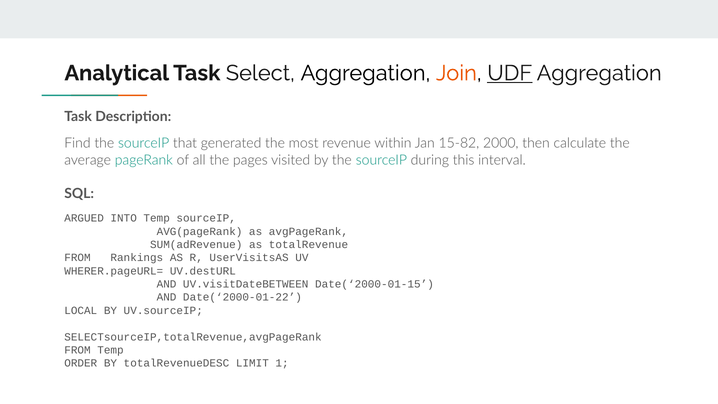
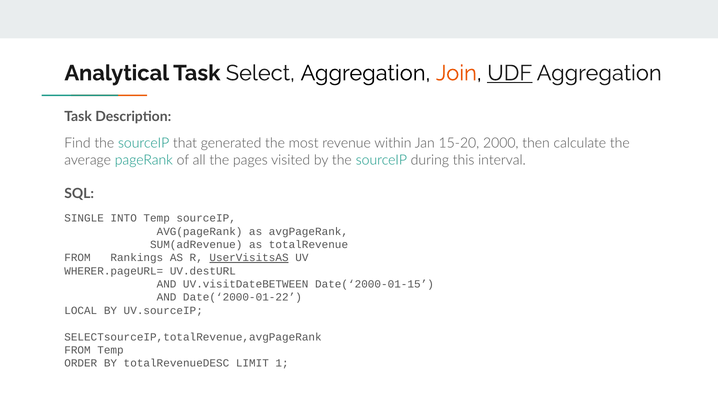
15-82: 15-82 -> 15-20 (459, 143)
ARGUED: ARGUED -> SINGLE (84, 218)
UserVisitsAS underline: none -> present (249, 258)
